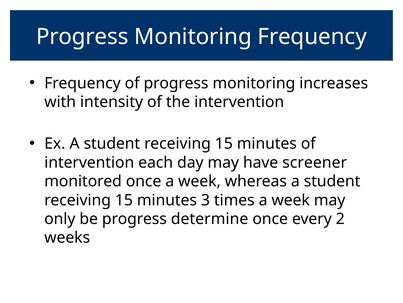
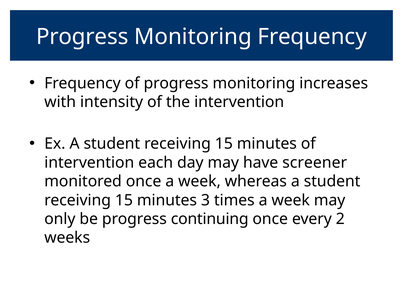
determine: determine -> continuing (210, 218)
